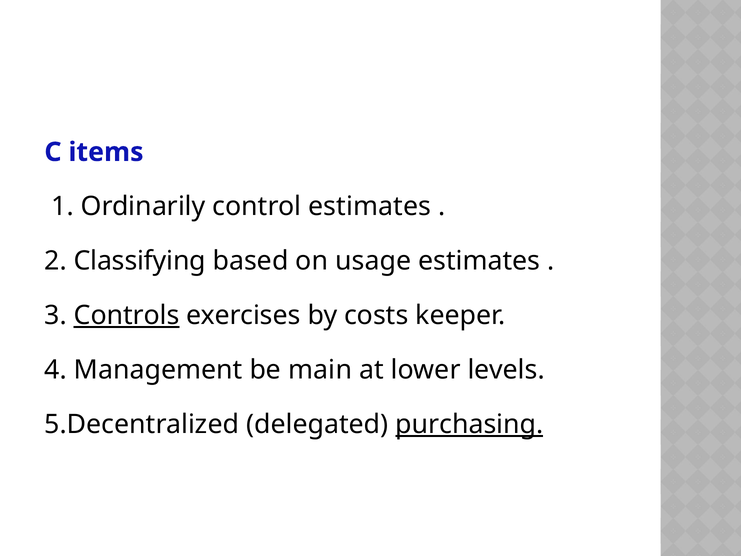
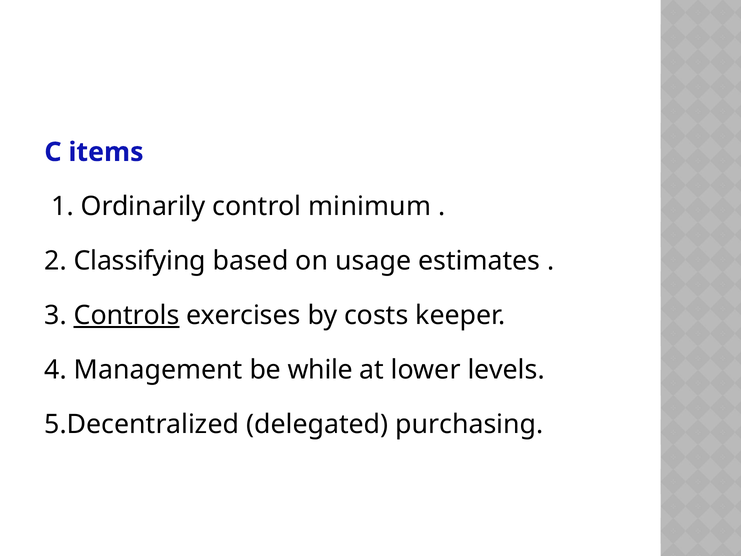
control estimates: estimates -> minimum (370, 206)
main: main -> while (320, 370)
purchasing underline: present -> none (469, 424)
